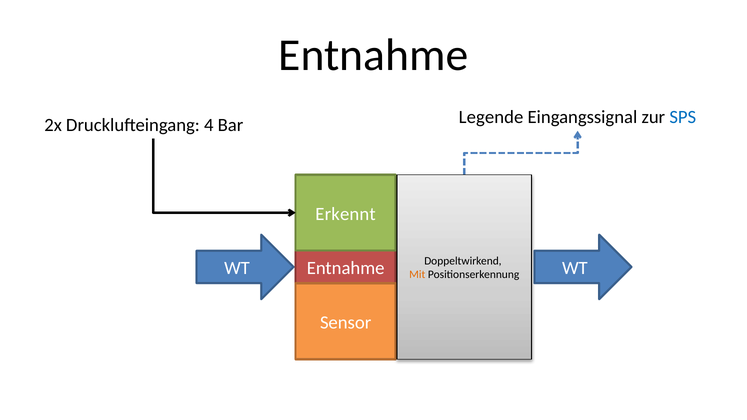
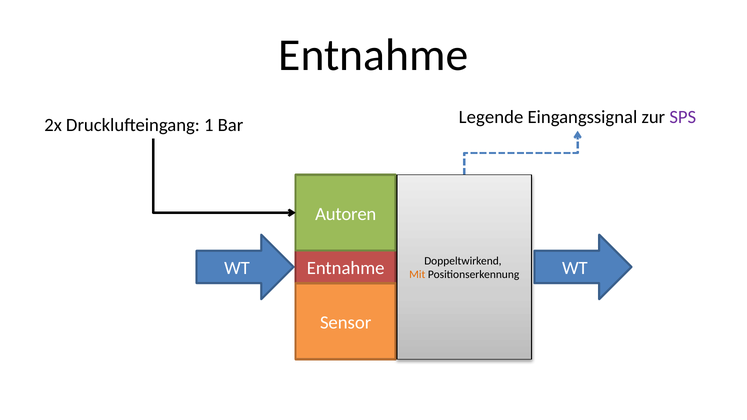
SPS colour: blue -> purple (683, 117)
4: 4 -> 1 (209, 125)
Erkennt: Erkennt -> Autoren (346, 214)
